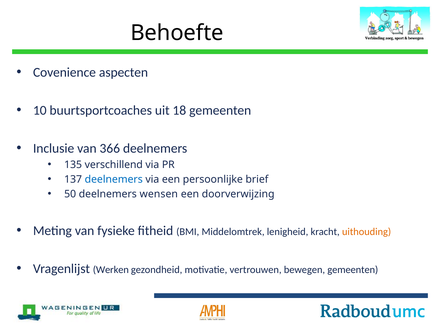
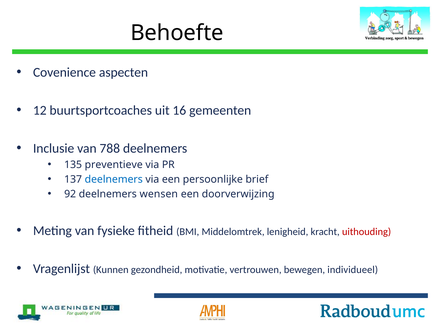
10: 10 -> 12 (40, 110)
18: 18 -> 16 (179, 110)
366: 366 -> 788 (110, 148)
verschillend: verschillend -> preventieve (114, 165)
50: 50 -> 92 (70, 194)
uithouding colour: orange -> red (367, 232)
Werken: Werken -> Kunnen (111, 270)
bewegen gemeenten: gemeenten -> individueel (353, 270)
